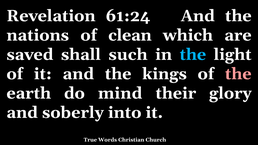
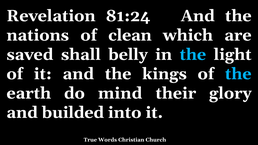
61:24: 61:24 -> 81:24 (128, 16)
such: such -> belly (128, 55)
the colour: pink -> light blue (238, 74)
soberly: soberly -> builded (73, 113)
